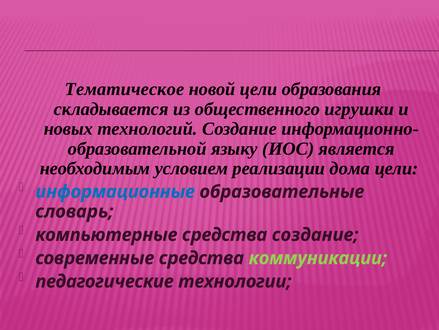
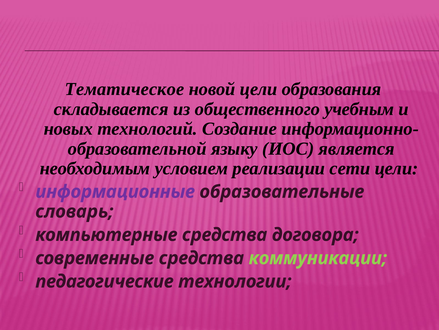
игрушки: игрушки -> учебным (359, 109)
дома: дома -> сети (350, 168)
информационные colour: blue -> purple (115, 191)
средства создание: создание -> договора (315, 234)
